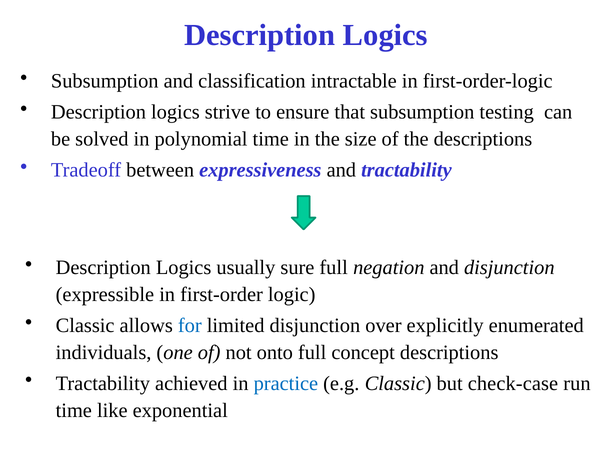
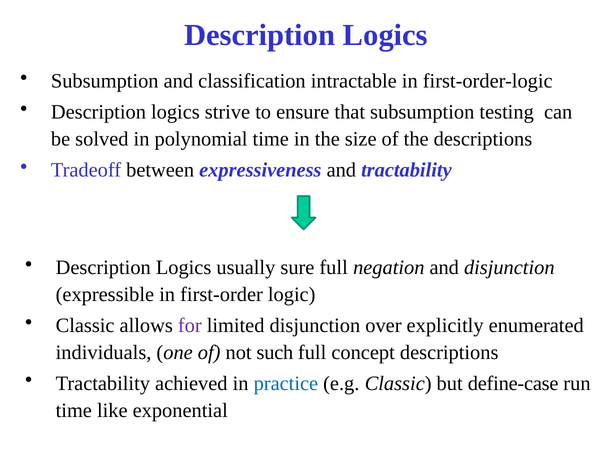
for colour: blue -> purple (190, 326)
onto: onto -> such (275, 353)
check-case: check-case -> define-case (513, 384)
